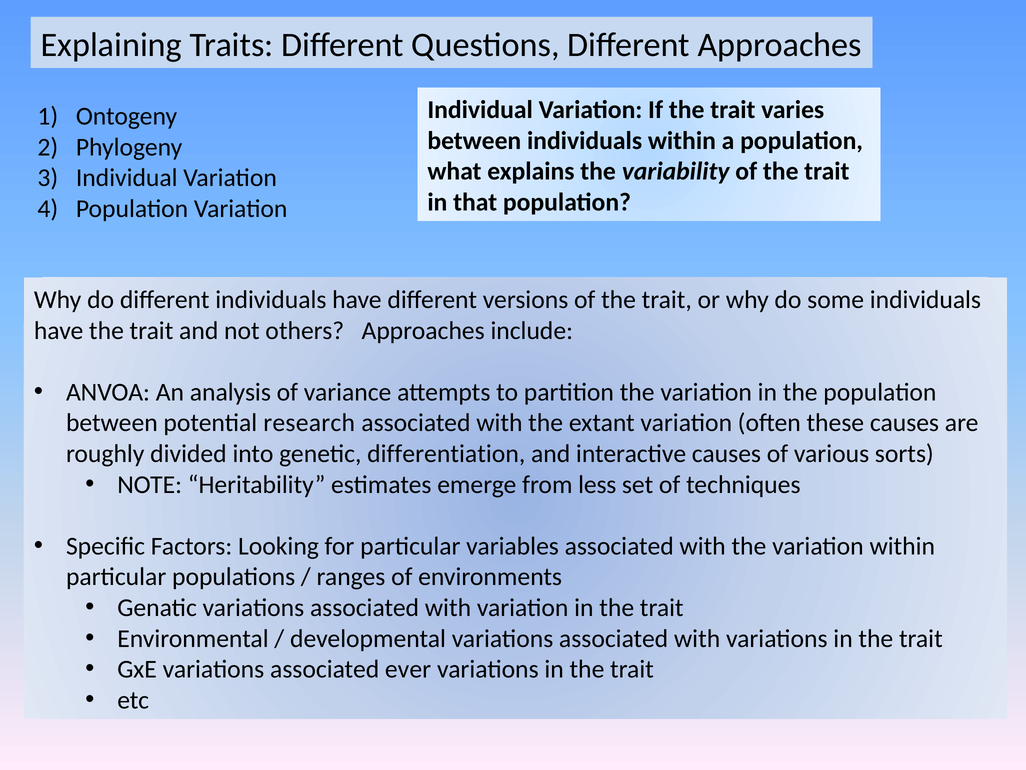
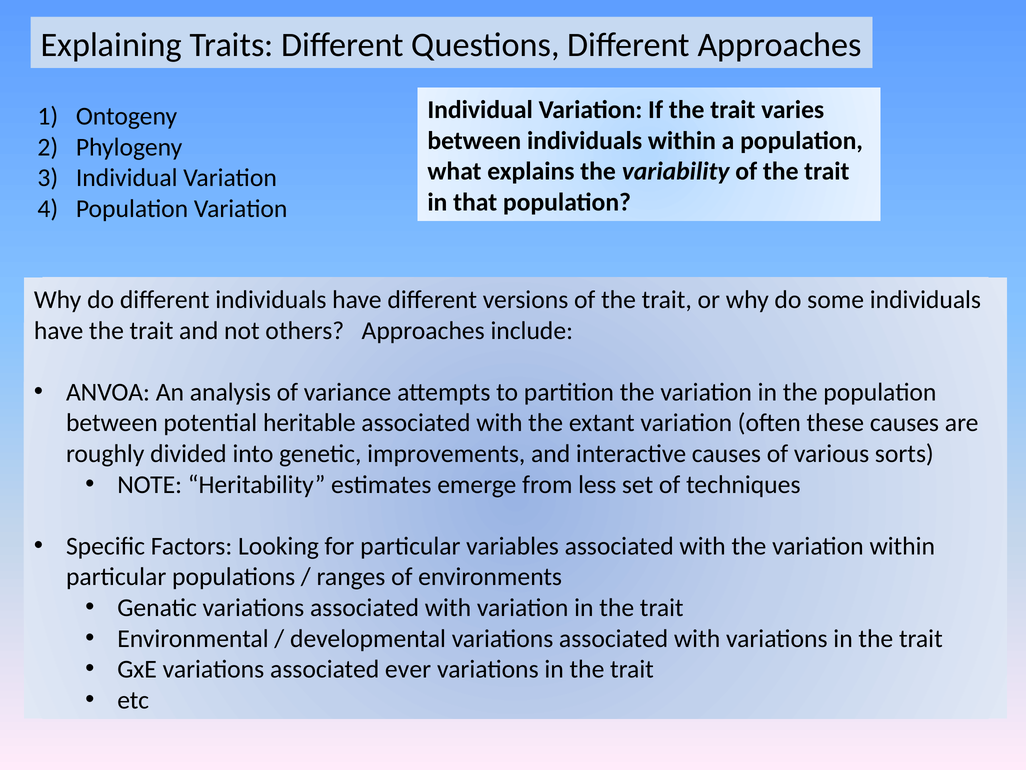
research: research -> heritable (309, 423)
differentiation: differentiation -> improvements (446, 453)
